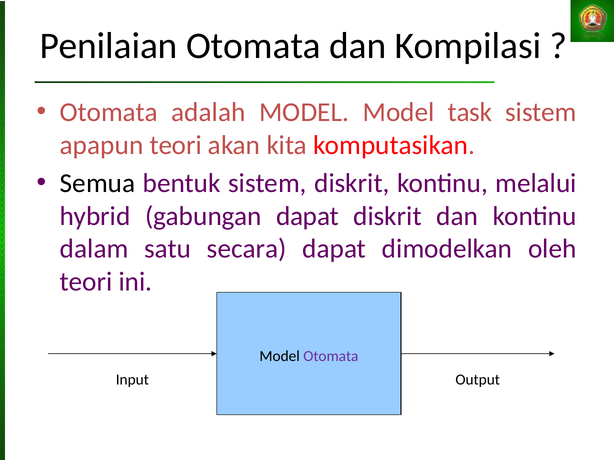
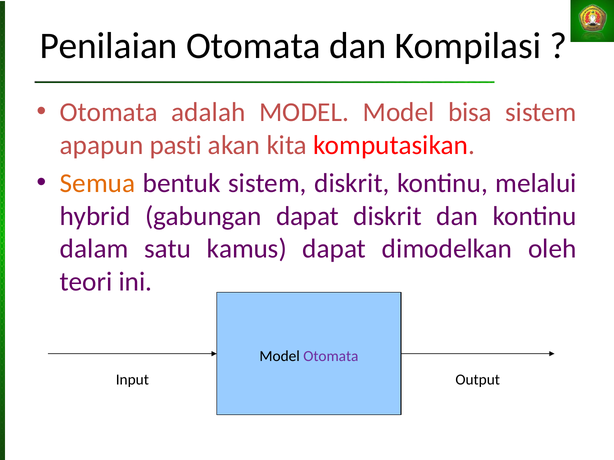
task: task -> bisa (470, 113)
apapun teori: teori -> pasti (176, 145)
Semua colour: black -> orange (98, 184)
secara: secara -> kamus (247, 249)
